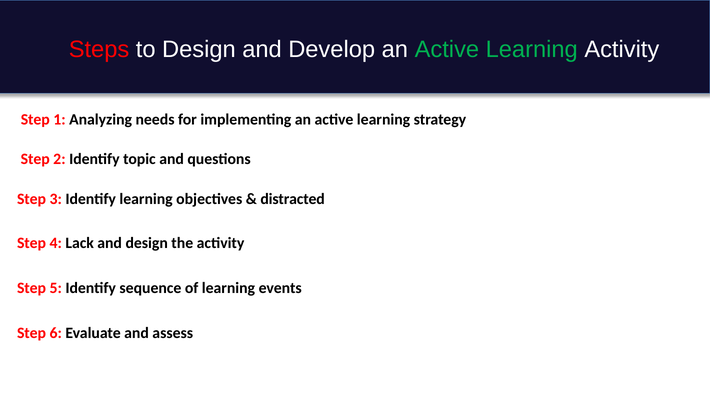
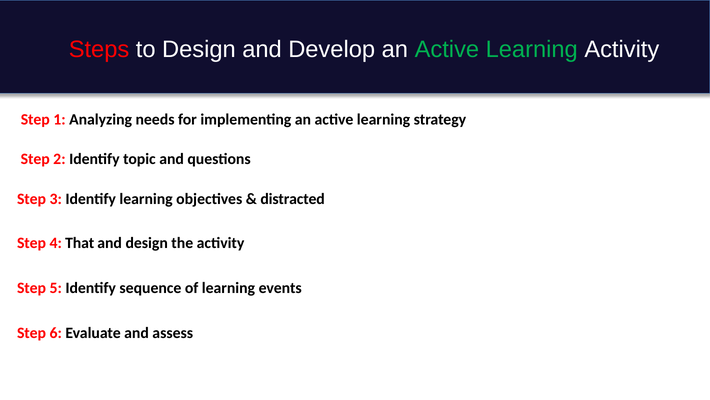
Lack: Lack -> That (80, 242)
